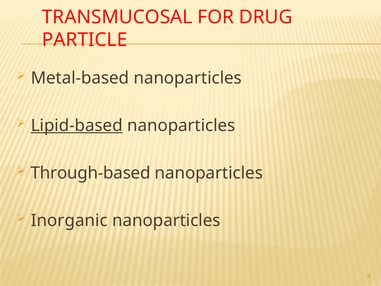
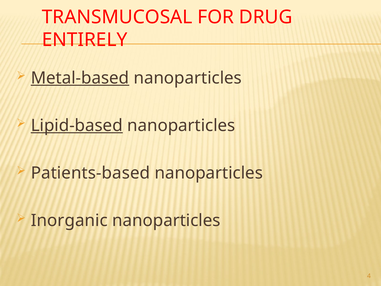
PARTICLE: PARTICLE -> ENTIRELY (85, 40)
Metal-based underline: none -> present (80, 78)
Through-based: Through-based -> Patients-based (90, 173)
